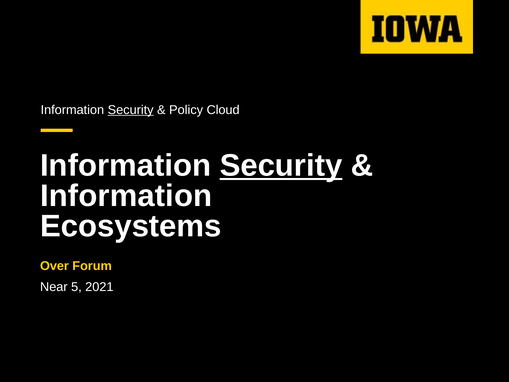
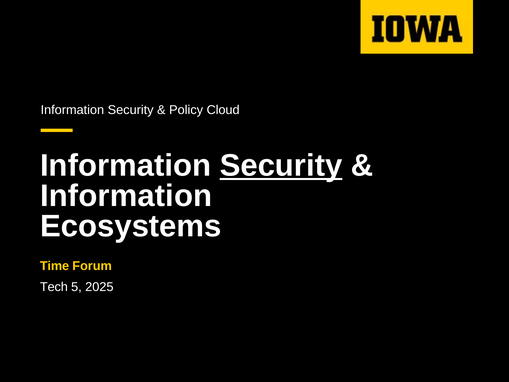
Security underline: present -> none (131, 110)
Over: Over -> Time (55, 266)
Near: Near -> Tech (54, 287)
2021: 2021 -> 2025 (99, 287)
